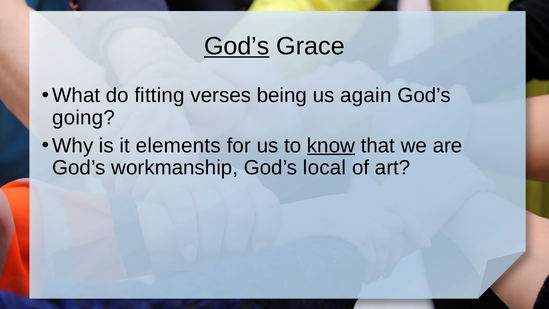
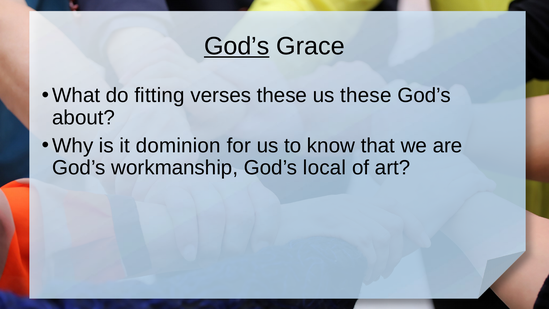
verses being: being -> these (282, 95)
us again: again -> these (366, 95)
going: going -> about (84, 117)
elements: elements -> dominion (178, 145)
know underline: present -> none (331, 145)
